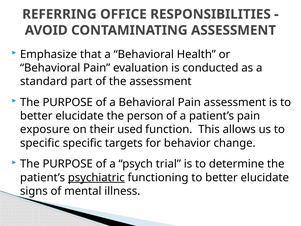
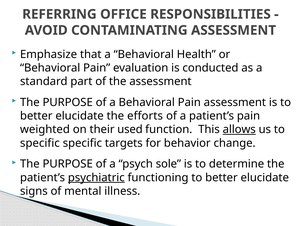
person: person -> efforts (145, 116)
exposure: exposure -> weighted (45, 129)
allows underline: none -> present (239, 129)
trial: trial -> sole (168, 164)
